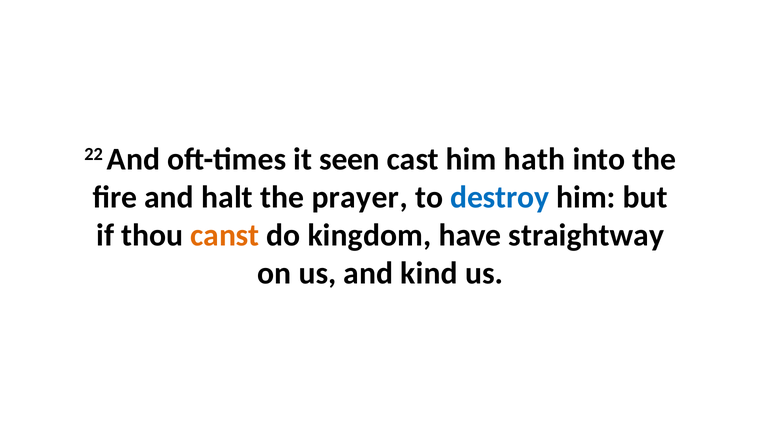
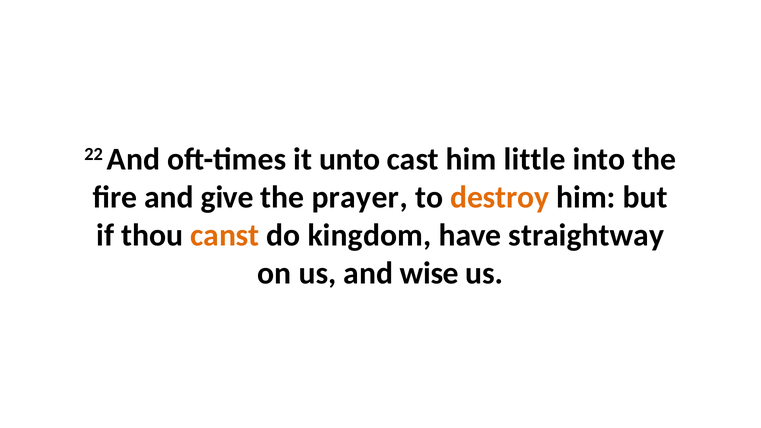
seen: seen -> unto (350, 159)
hath: hath -> little (535, 159)
halt: halt -> give (227, 197)
destroy colour: blue -> orange (500, 197)
kind: kind -> wise (429, 273)
